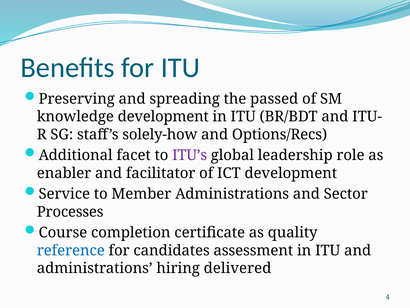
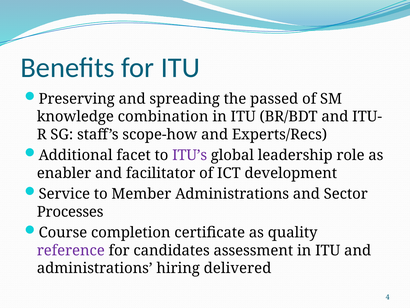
knowledge development: development -> combination (163, 117)
solely-how: solely-how -> scope-how (160, 134)
Options/Recs: Options/Recs -> Experts/Recs (280, 134)
reference colour: blue -> purple (71, 250)
